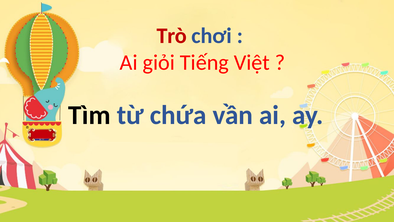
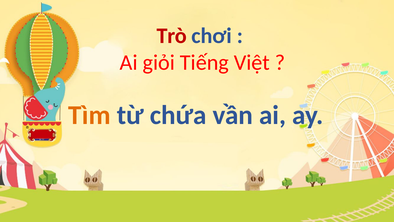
Tìm colour: black -> orange (89, 115)
